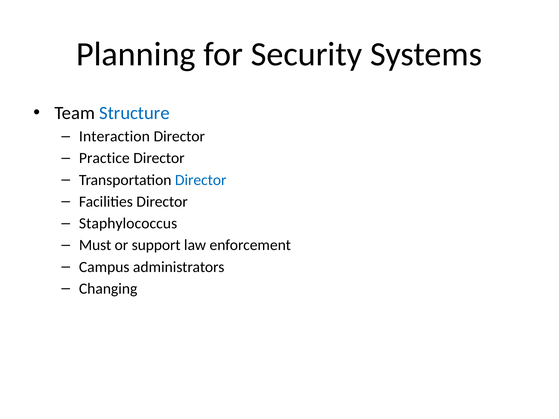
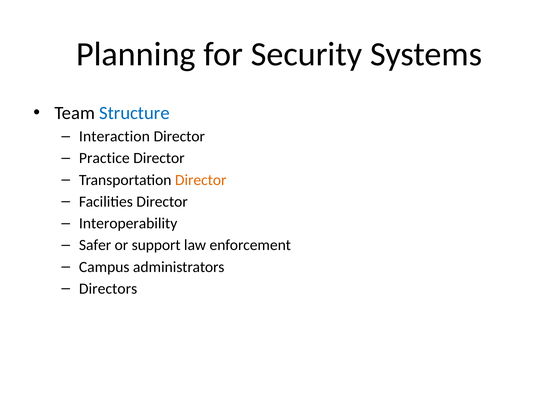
Director colour: blue -> orange (201, 180)
Staphylococcus: Staphylococcus -> Interoperability (128, 224)
Must: Must -> Safer (95, 245)
Changing: Changing -> Directors (108, 289)
